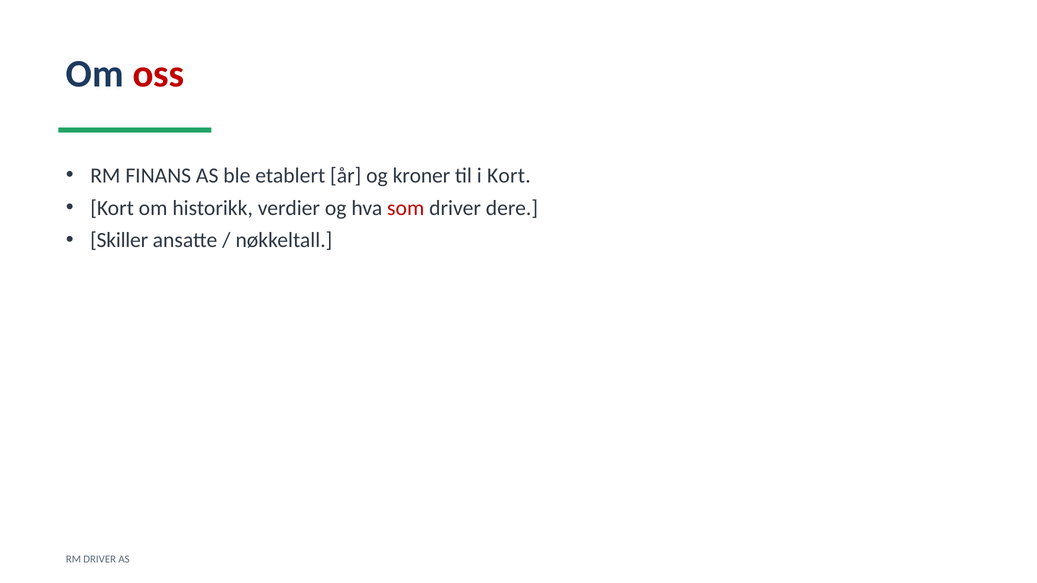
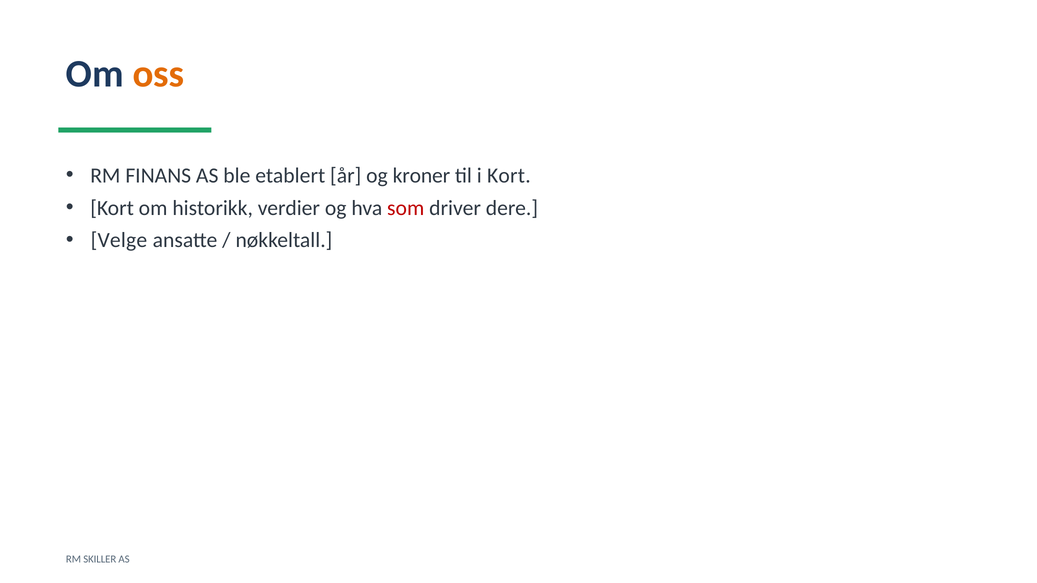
oss colour: red -> orange (158, 74)
Skiller: Skiller -> Velge (119, 240)
RM DRIVER: DRIVER -> SKILLER (100, 560)
